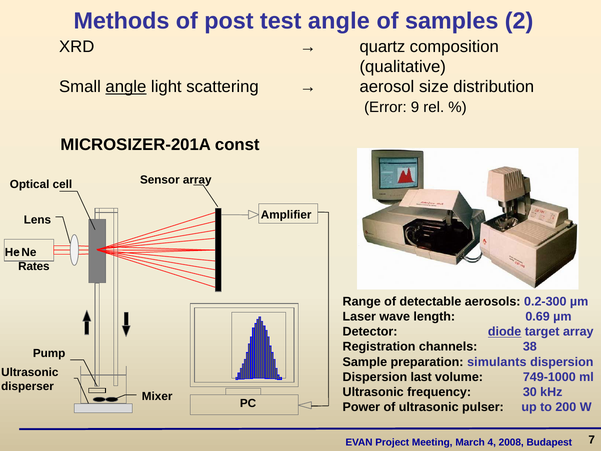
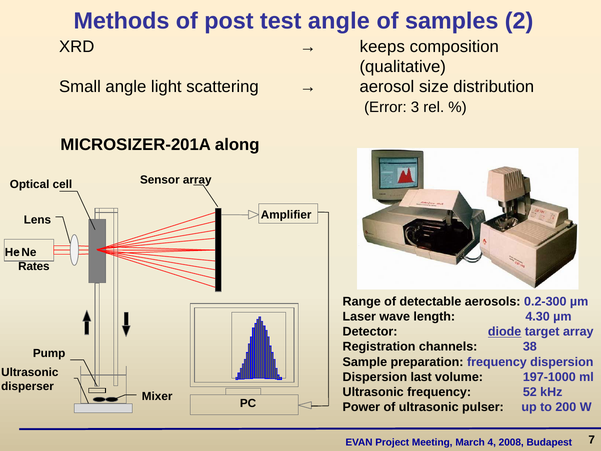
quartz: quartz -> keeps (382, 47)
angle underline: present -> none (126, 87)
9: 9 -> 3 (415, 107)
const: const -> along (237, 145)
0.69: 0.69 -> 4.30 (538, 317)
preparation simulants: simulants -> frequency (497, 362)
749-1000: 749-1000 -> 197-1000 (549, 377)
30: 30 -> 52 (530, 392)
